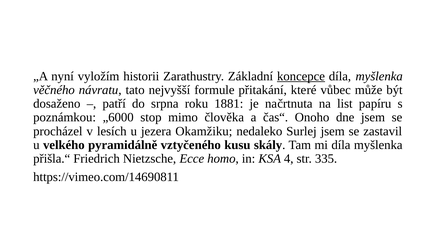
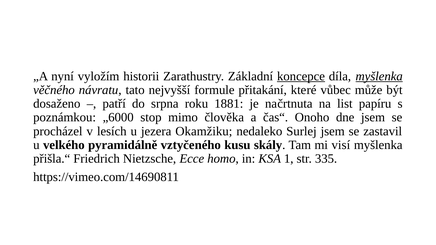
myšlenka underline: none -> present (379, 76)
mi díla: díla -> visí (341, 145)
4: 4 -> 1 (289, 159)
